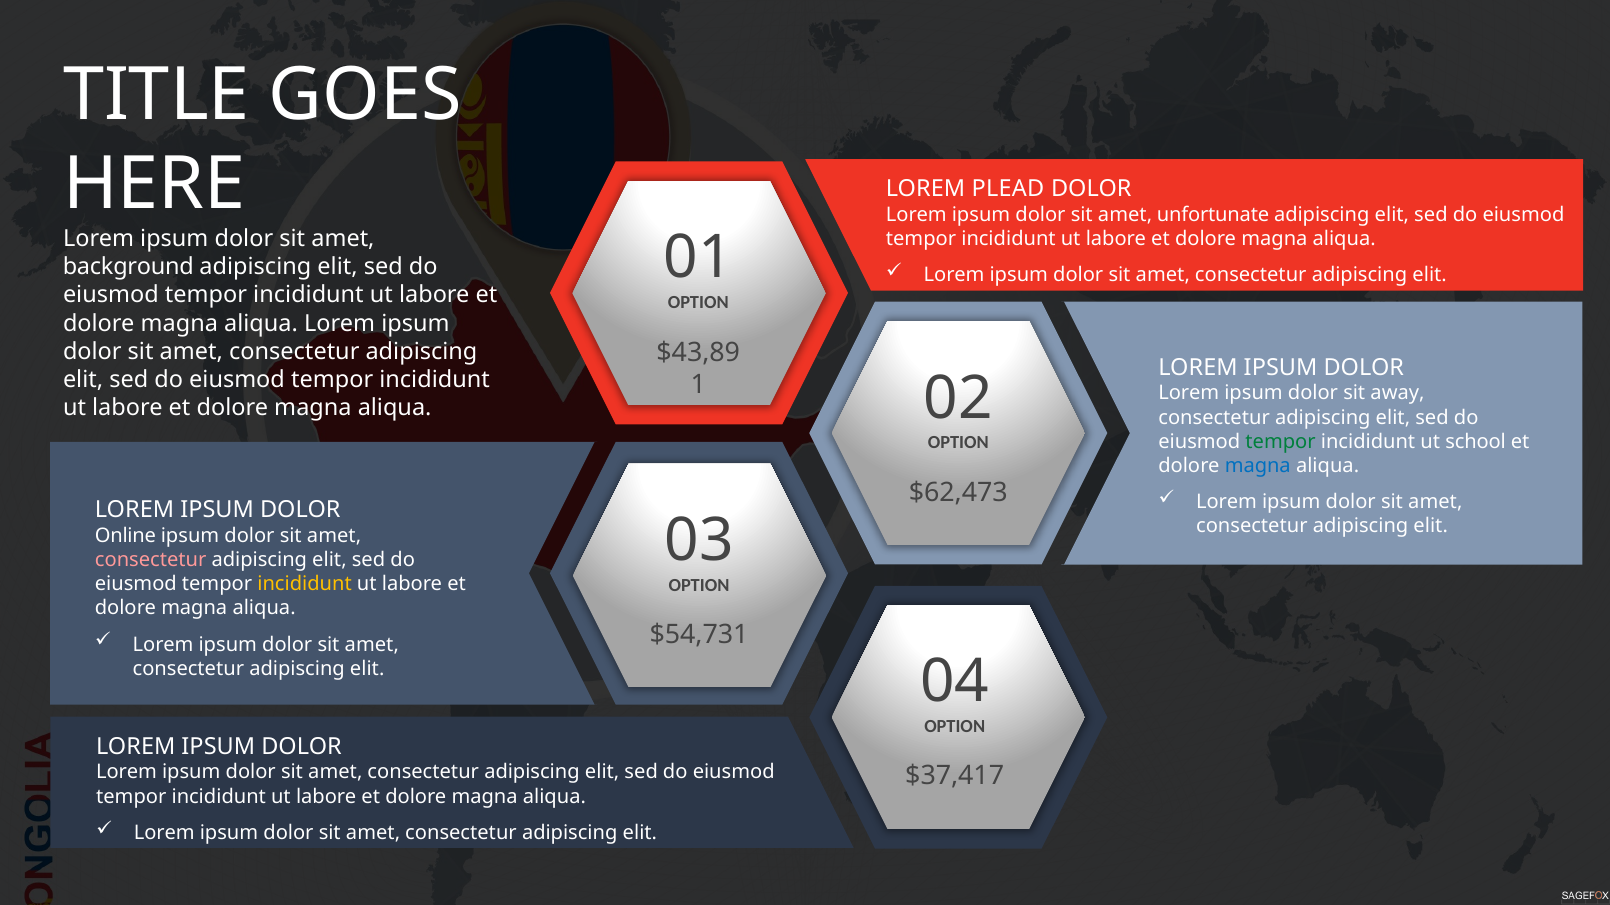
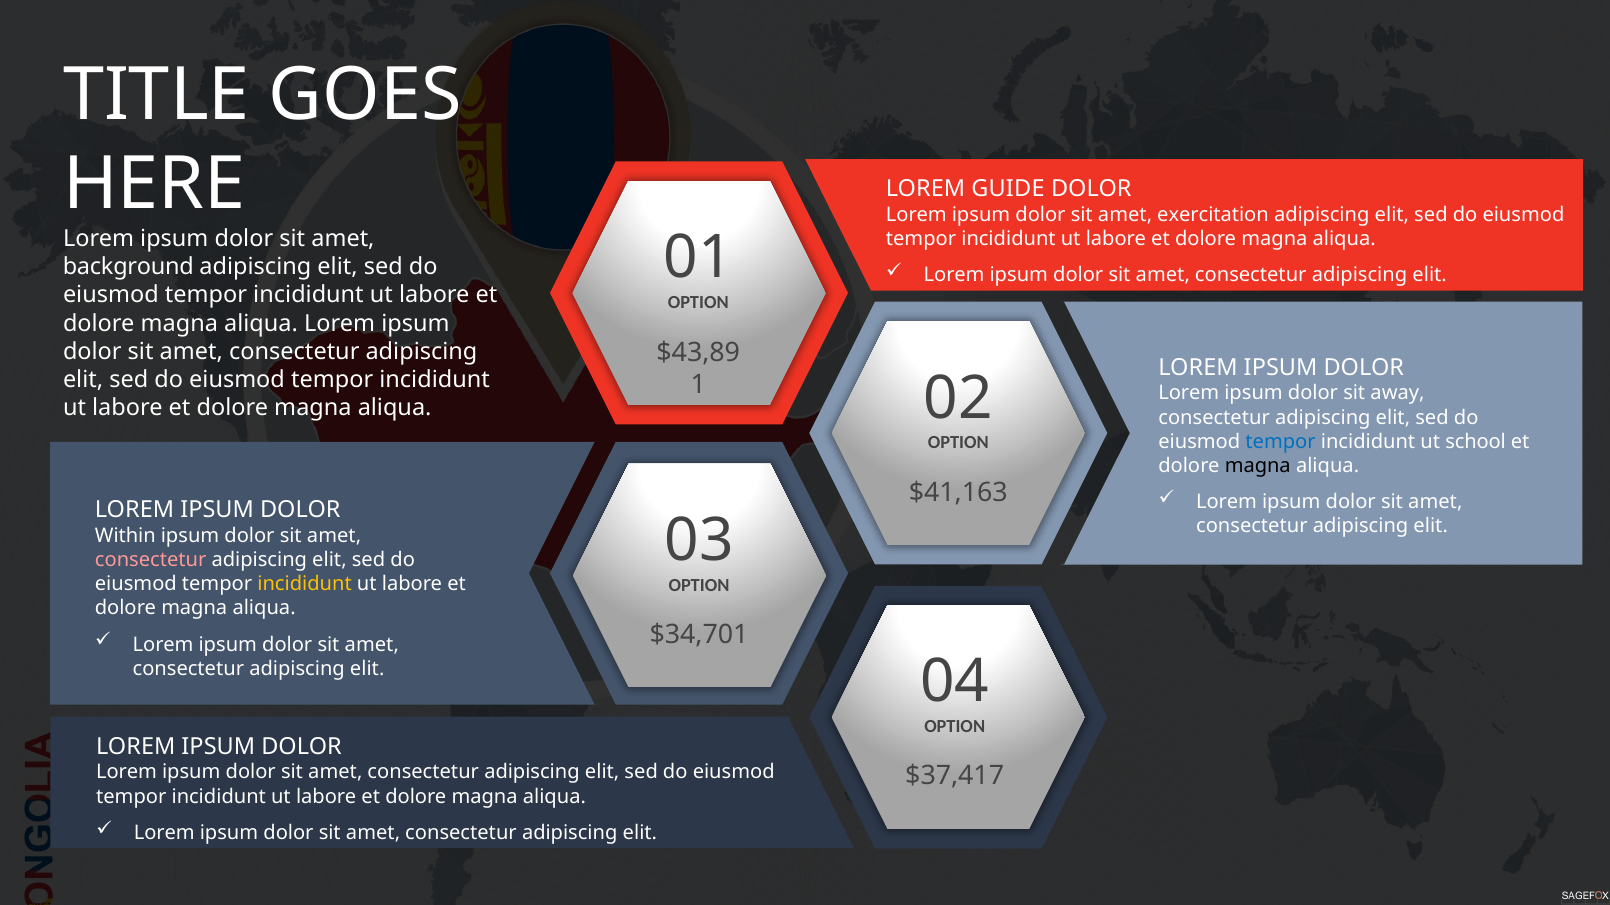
PLEAD: PLEAD -> GUIDE (1008, 189)
unfortunate: unfortunate -> exercitation (1213, 215)
tempor colour: green -> blue (1281, 442)
magna colour: blue -> black (1258, 466)
$62,473: $62,473 -> $41,163 (958, 493)
Online: Online -> Within (125, 536)
$54,731: $54,731 -> $34,701 (699, 635)
